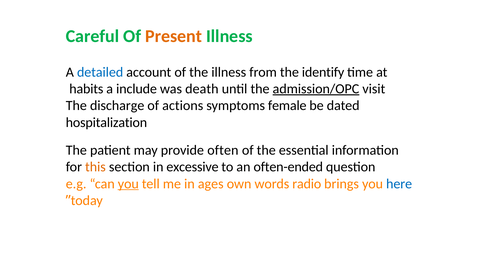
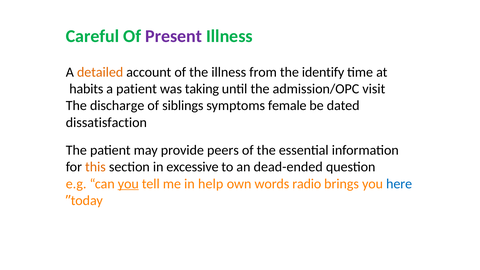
Present colour: orange -> purple (174, 36)
detailed colour: blue -> orange (100, 72)
a include: include -> patient (137, 89)
death: death -> taking (202, 89)
admission/OPC underline: present -> none (316, 89)
actions: actions -> siblings (183, 106)
hospitalization: hospitalization -> dissatisfaction (106, 122)
often: often -> peers (223, 150)
often-ended: often-ended -> dead-ended (288, 167)
ages: ages -> help (211, 184)
